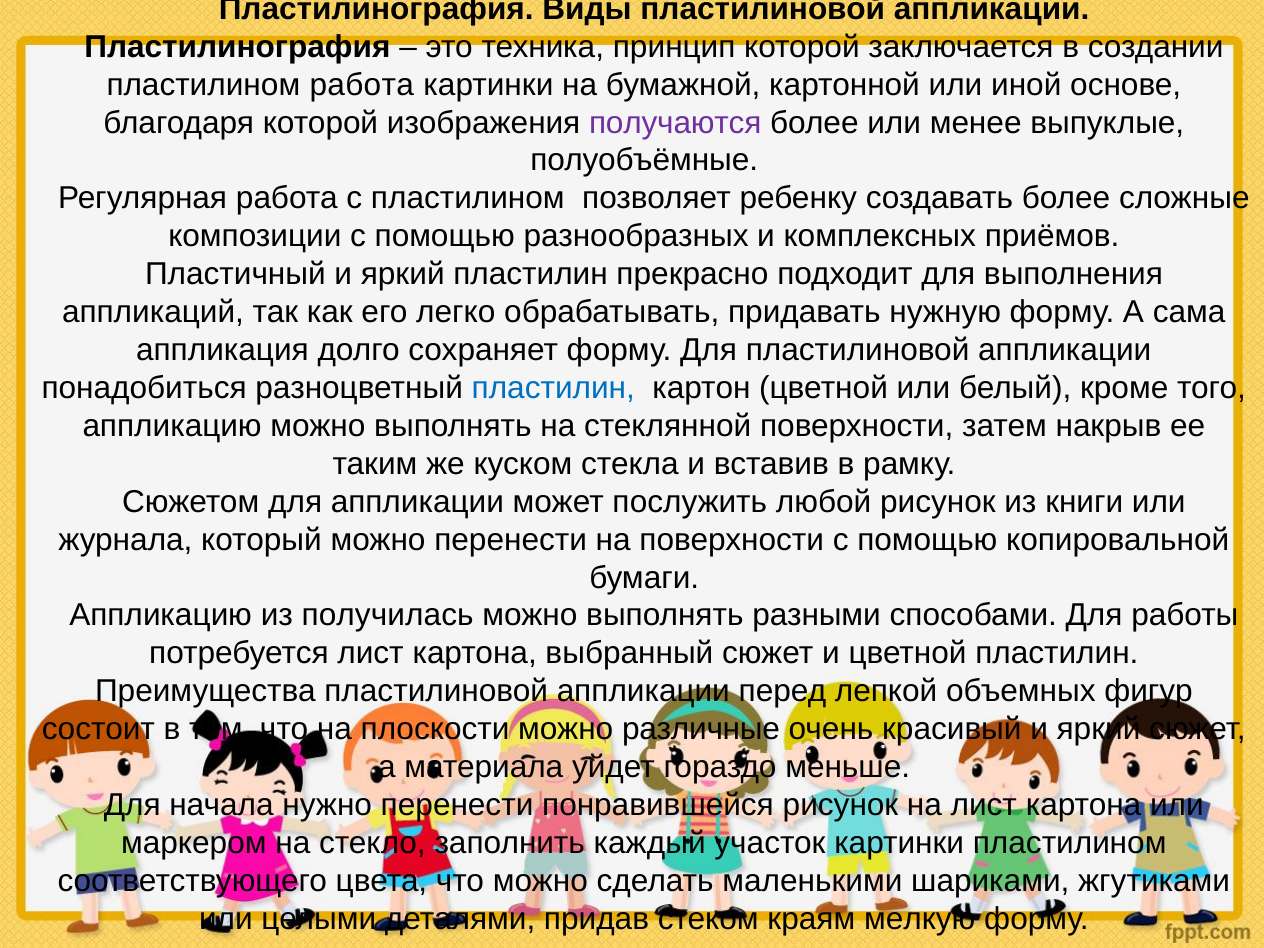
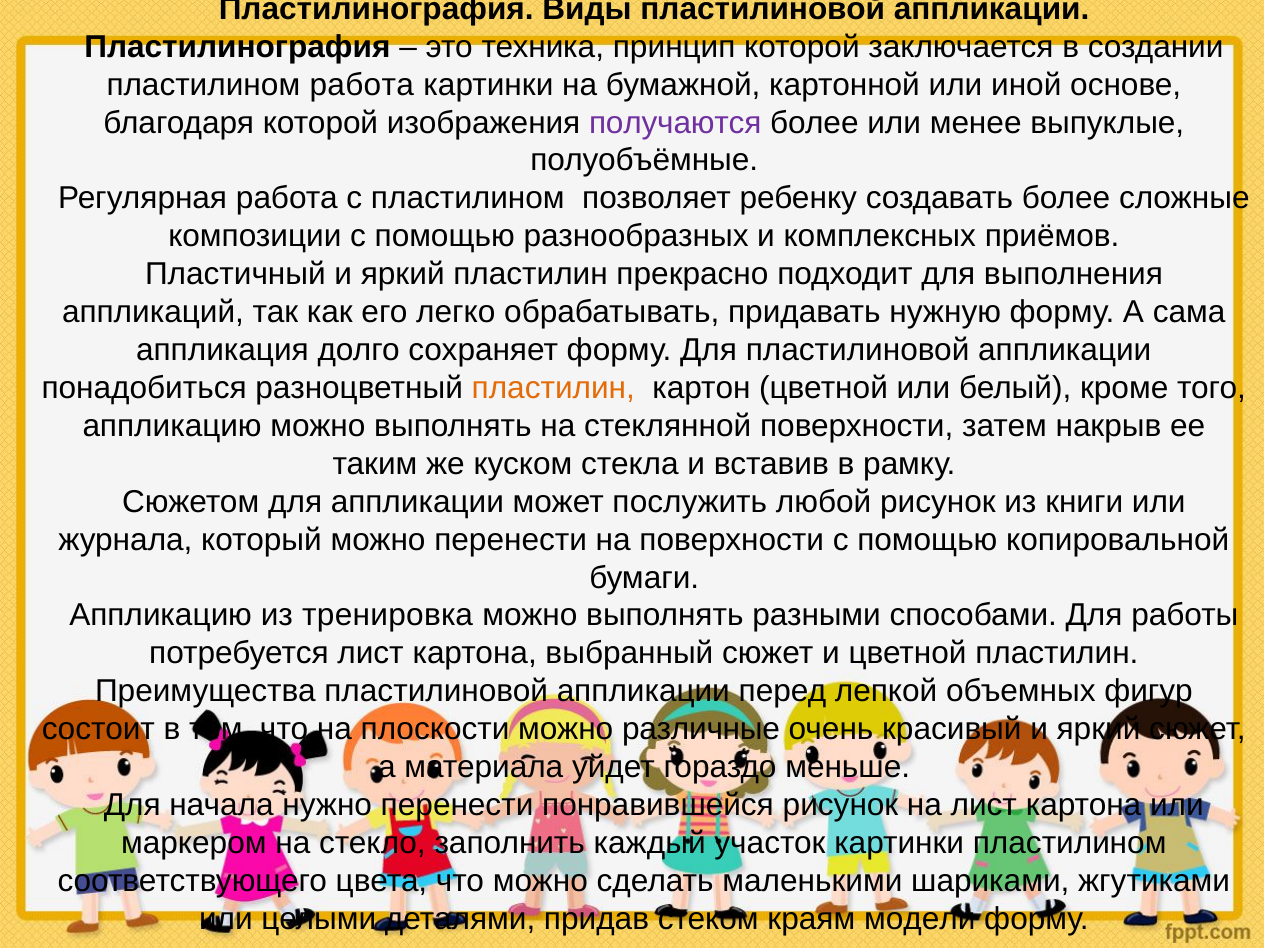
пластилин colour: blue -> orange (553, 388)
получилась: получилась -> тренировка (388, 616)
мелкую: мелкую -> модели (920, 919)
